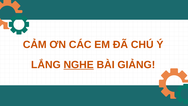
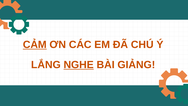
CẢM underline: none -> present (35, 45)
